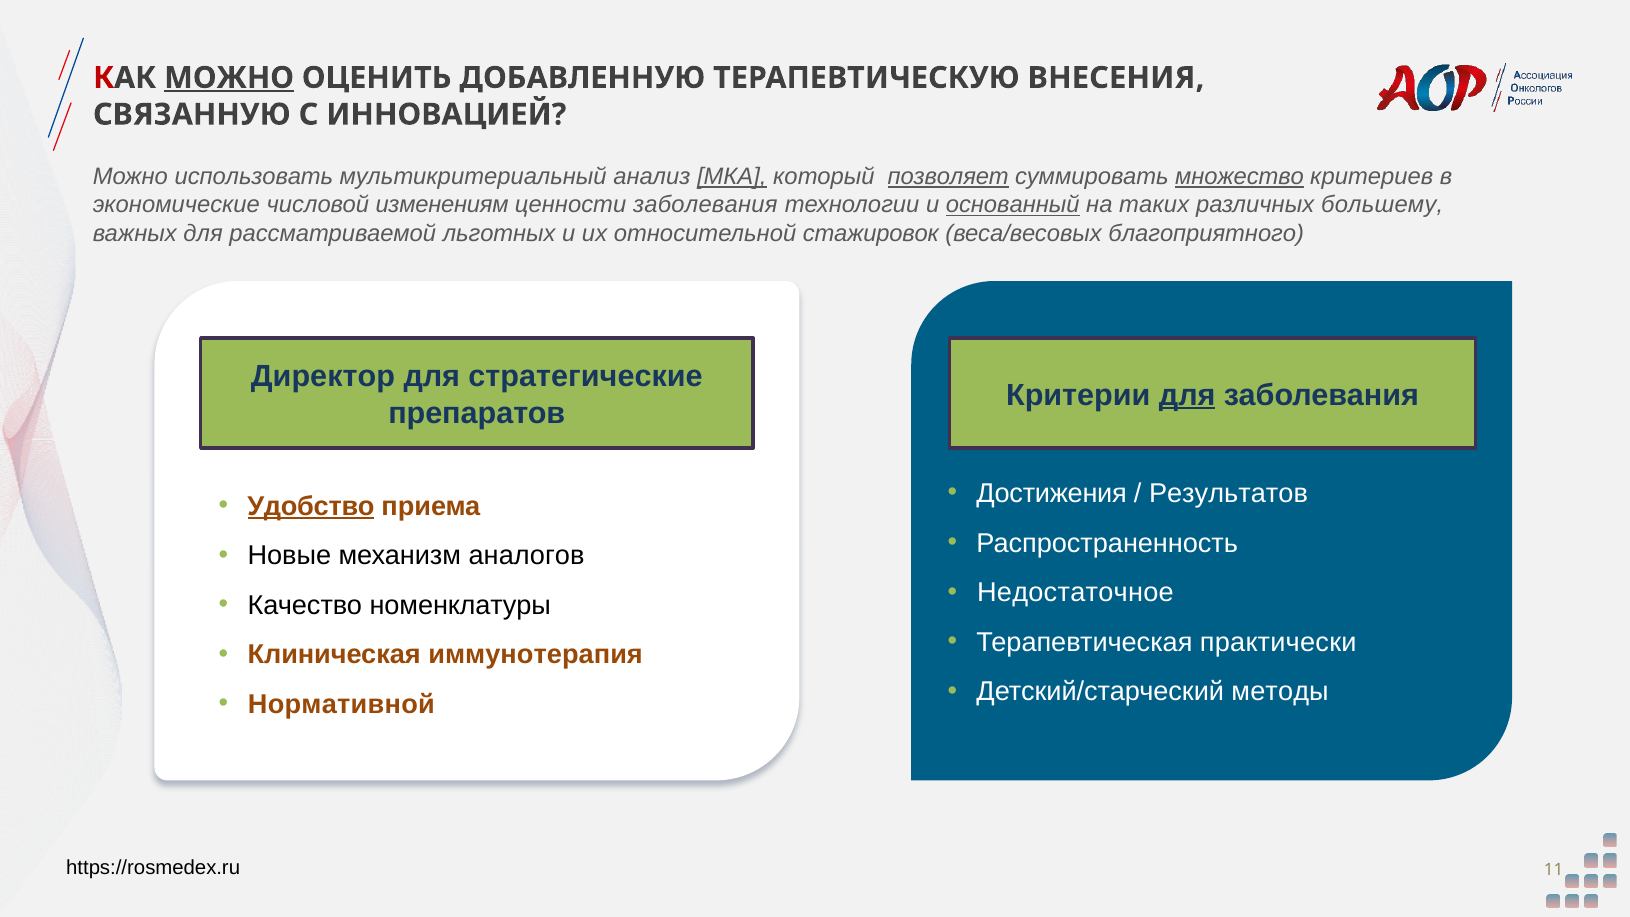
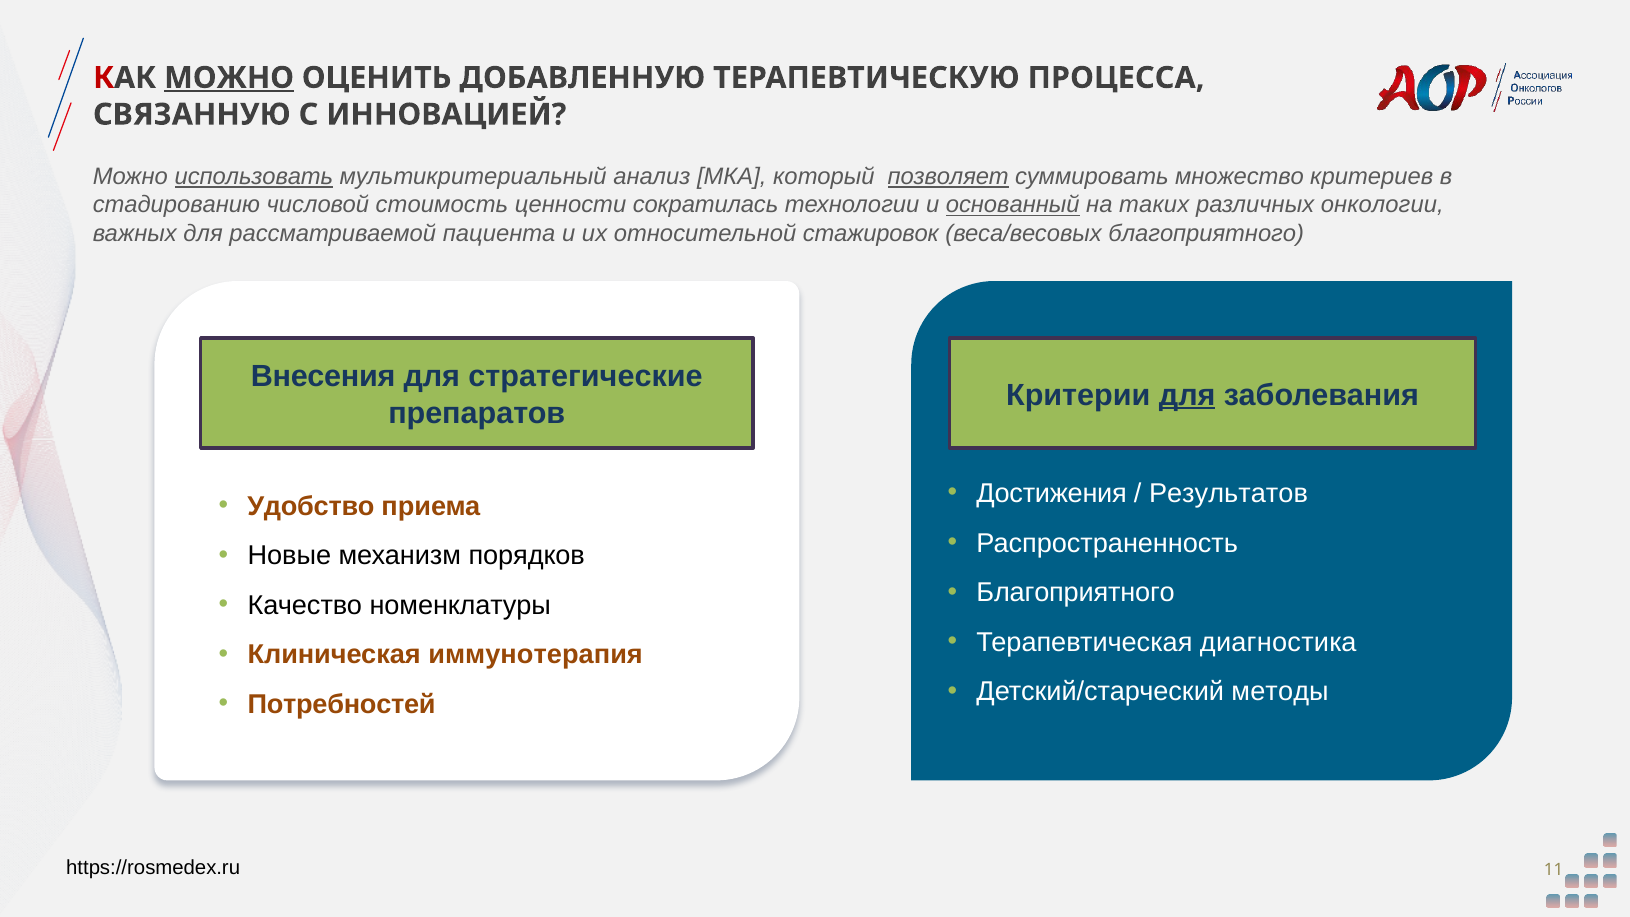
ВНЕСЕНИЯ: ВНЕСЕНИЯ -> ПРОЦЕССА (1116, 78)
использовать underline: none -> present (254, 177)
МКА underline: present -> none (732, 177)
множество underline: present -> none (1240, 177)
экономические: экономические -> стадированию (176, 205)
изменениям: изменениям -> стоимость (442, 205)
ценности заболевания: заболевания -> сократилась (706, 205)
большему: большему -> онкологии (1382, 205)
льготных: льготных -> пациента (499, 234)
Директор: Директор -> Внесения (323, 377)
Удобство underline: present -> none (311, 506)
аналогов: аналогов -> порядков (527, 556)
Недостаточное: Недостаточное -> Благоприятного (1076, 593)
практически: практически -> диагностика (1278, 642)
Нормативной: Нормативной -> Потребностей (342, 704)
